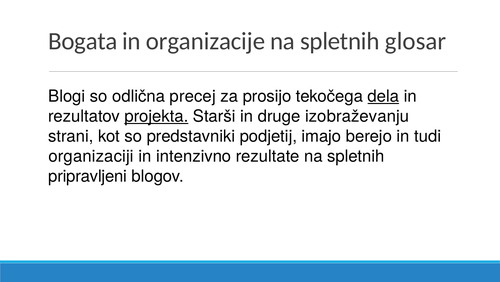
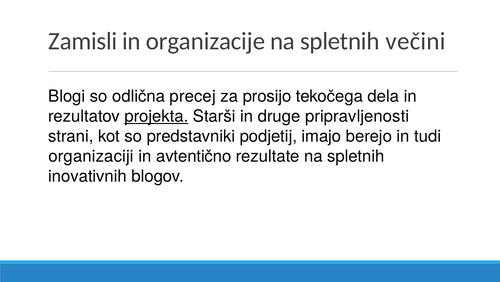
Bogata: Bogata -> Zamisli (83, 41)
glosar: glosar -> večini (416, 41)
dela underline: present -> none (383, 96)
izobraževanju: izobraževanju -> pripravljenosti (357, 116)
intenzivno: intenzivno -> avtentično (194, 156)
pripravljeni: pripravljeni -> inovativnih (88, 176)
